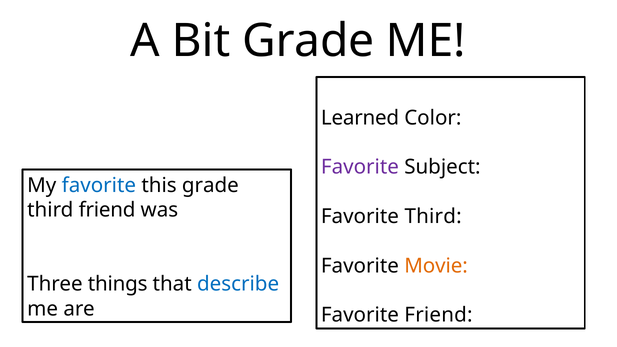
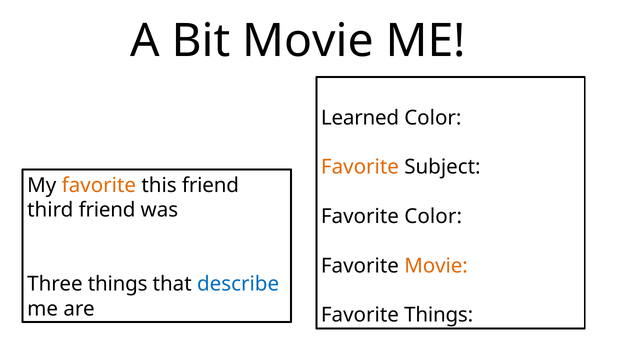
Bit Grade: Grade -> Movie (308, 41)
Favorite colour: purple -> orange (360, 167)
favorite colour: blue -> orange (99, 186)
this grade: grade -> friend (210, 186)
Favorite Third: Third -> Color (433, 216)
Favorite Friend: Friend -> Things (439, 315)
